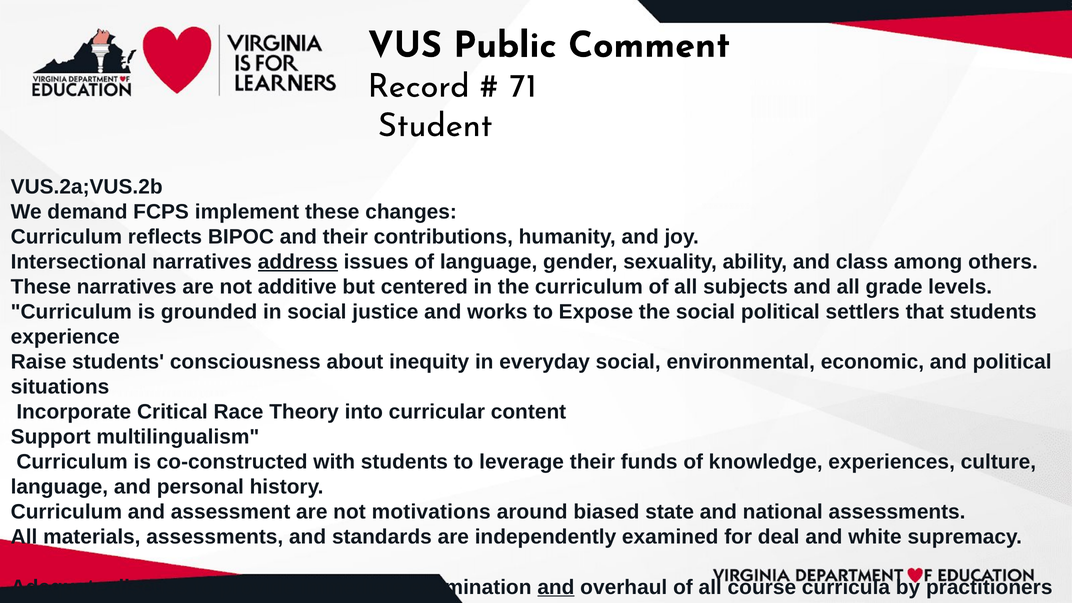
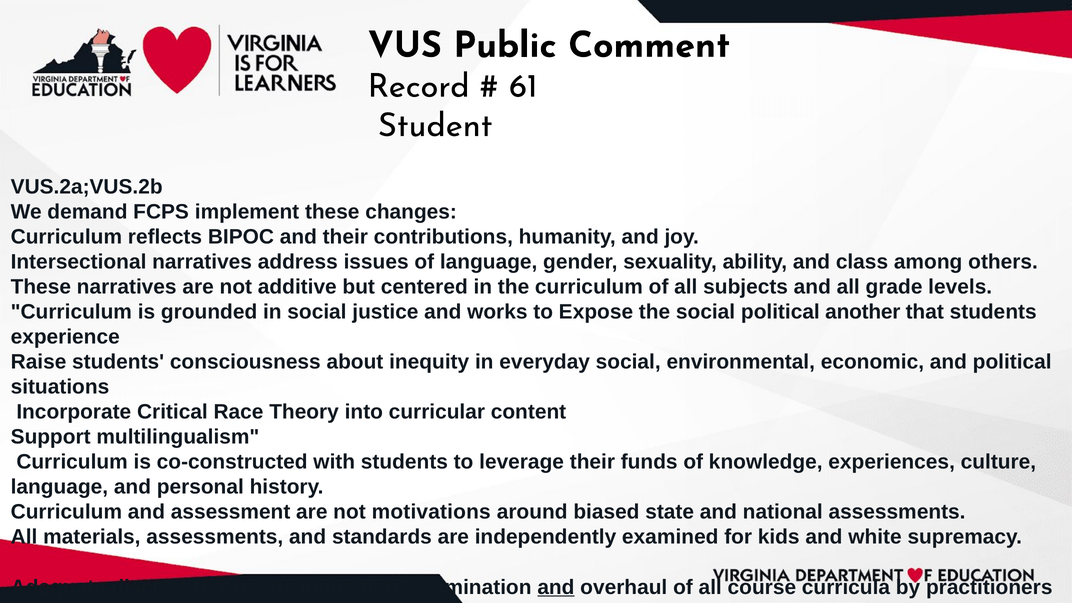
71: 71 -> 61 (523, 86)
address underline: present -> none (298, 262)
settlers: settlers -> another (863, 312)
deal: deal -> kids (779, 537)
